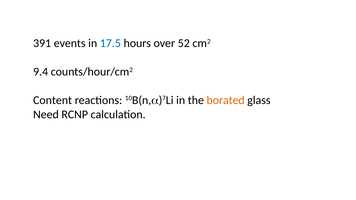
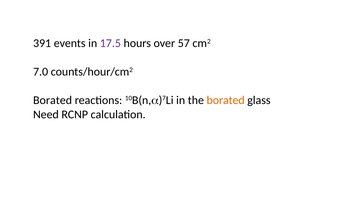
17.5 colour: blue -> purple (110, 43)
52: 52 -> 57 (184, 43)
9.4: 9.4 -> 7.0 (41, 72)
Content: Content -> Borated (53, 100)
